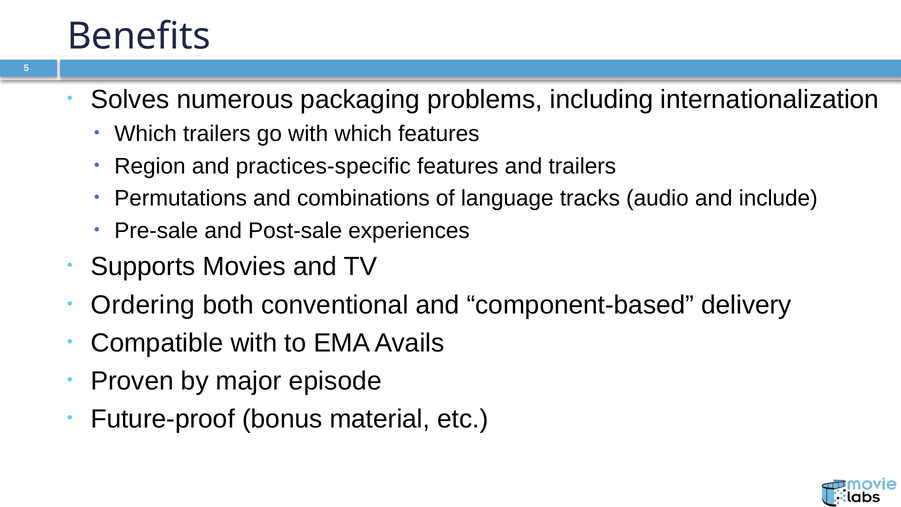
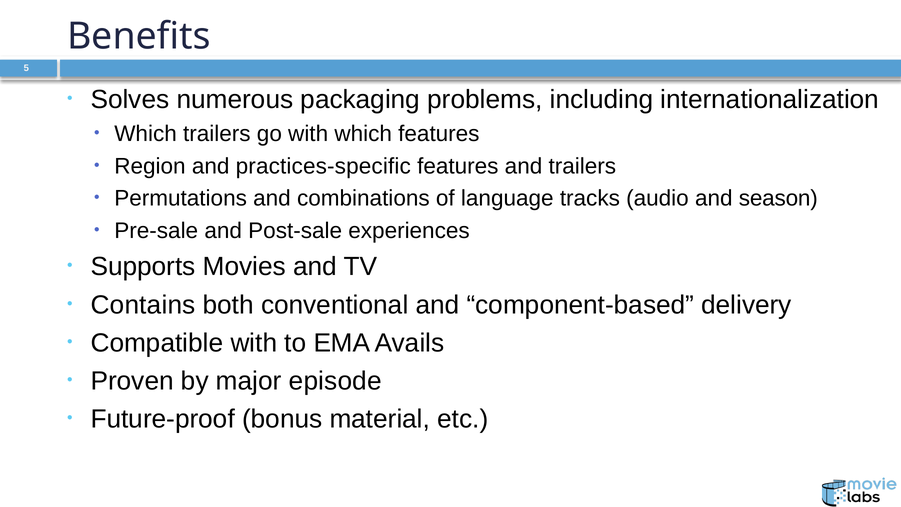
include: include -> season (778, 198)
Ordering: Ordering -> Contains (143, 305)
